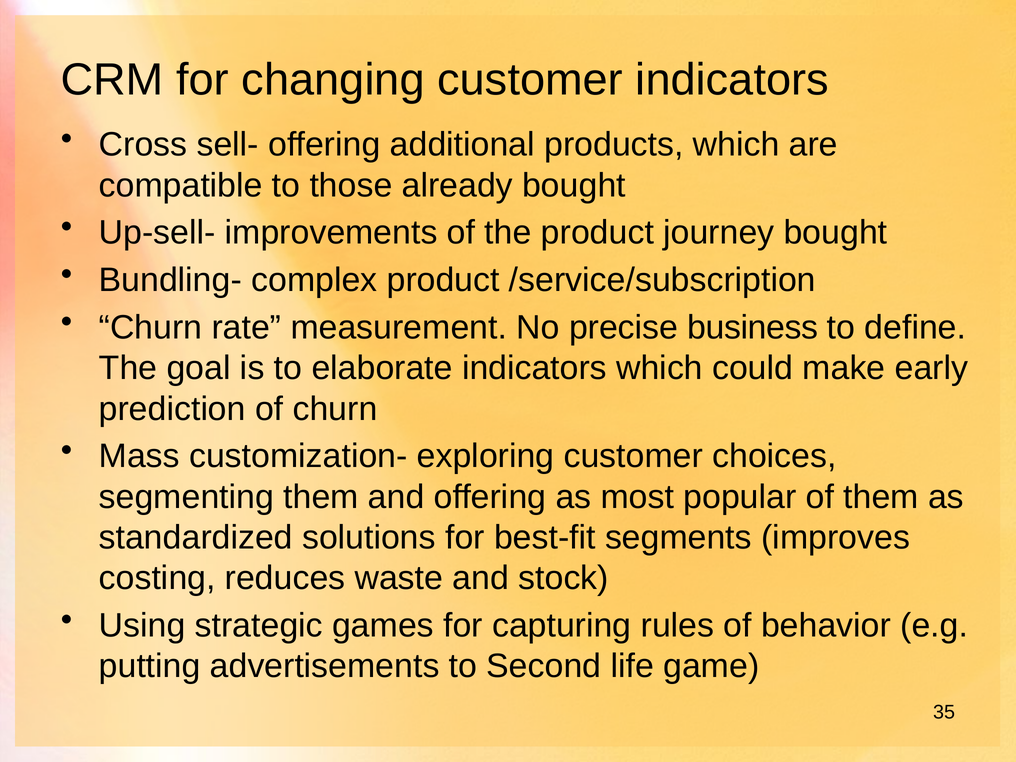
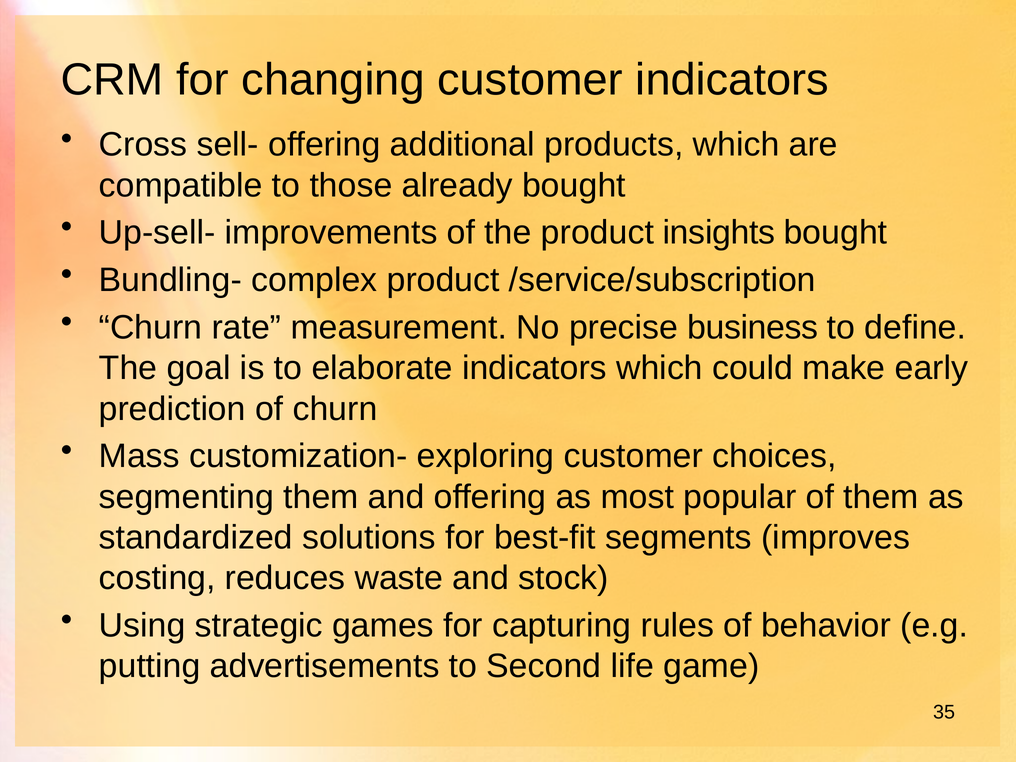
journey: journey -> insights (719, 233)
